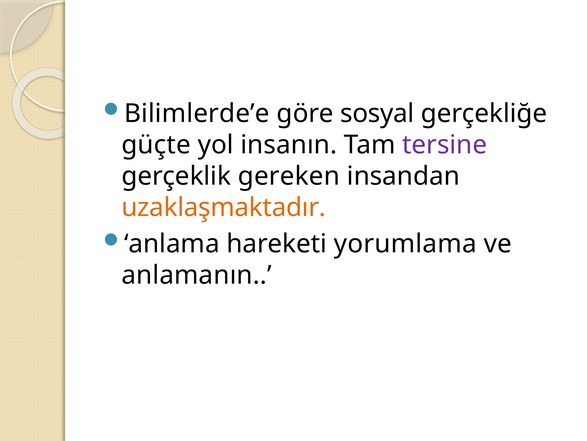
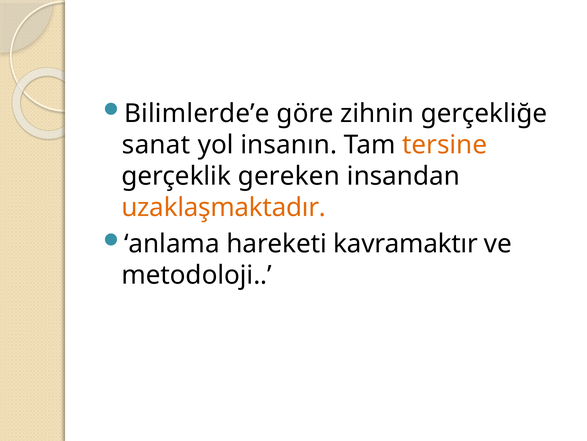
sosyal: sosyal -> zihnin (377, 113)
güçte: güçte -> sanat (156, 145)
tersine colour: purple -> orange (445, 145)
yorumlama: yorumlama -> kavramaktır (406, 243)
anlamanın: anlamanın -> metodoloji (197, 275)
